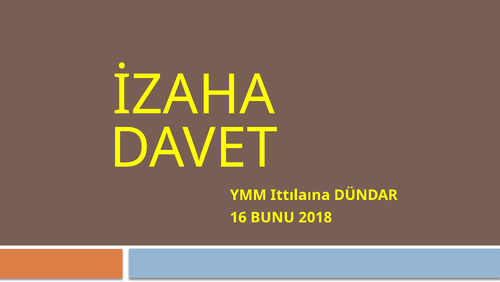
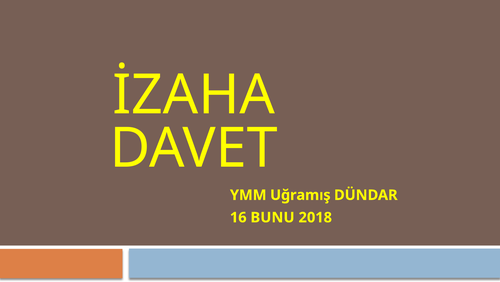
Ittılaına: Ittılaına -> Uğramış (300, 195)
